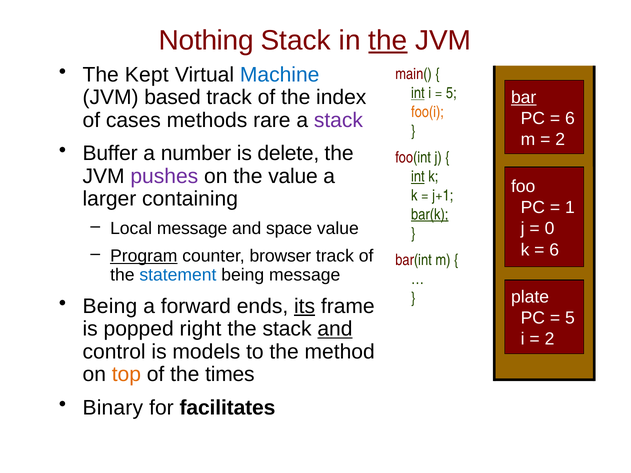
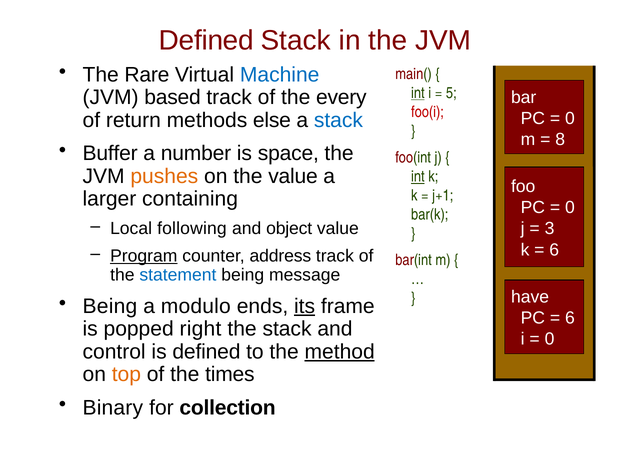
Nothing: Nothing -> Defined (206, 40)
the underline: present -> none (388, 40)
Kept: Kept -> Rare (147, 75)
index: index -> every (341, 98)
bar underline: present -> none (524, 97)
foo(i colour: orange -> red (428, 112)
6: 6 -> 0 (570, 118)
cases: cases -> return (133, 120)
rare: rare -> else (272, 120)
stack colour: purple -> blue (338, 120)
2: 2 -> 8 (560, 139)
delete: delete -> space (288, 153)
pushes colour: purple -> orange (164, 176)
1: 1 -> 0 (570, 208)
bar(k underline: present -> none (430, 215)
Local message: message -> following (192, 229)
space: space -> object (289, 229)
0: 0 -> 3 (550, 229)
browser: browser -> address (280, 256)
plate: plate -> have (530, 297)
forward: forward -> modulo (196, 306)
5: 5 -> 6 (570, 318)
and underline: present -> none (335, 329)
2: 2 -> 0 (550, 339)
is models: models -> defined (206, 352)
method underline: none -> present (340, 352)
facilitates: facilitates -> collection (228, 408)
